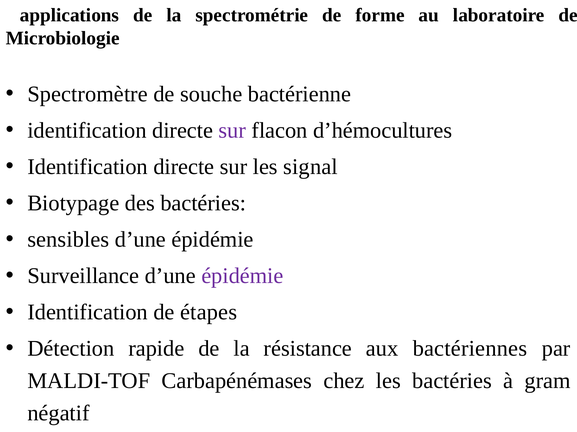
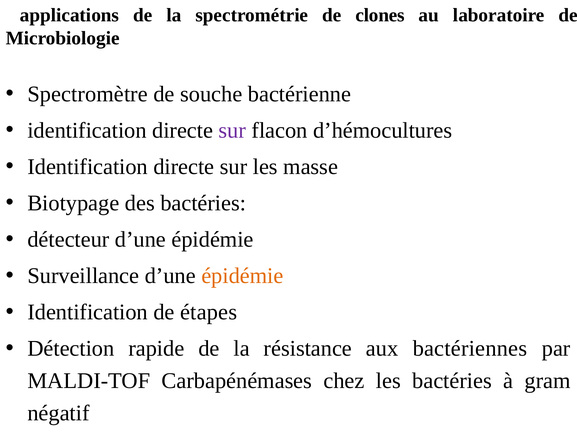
forme: forme -> clones (380, 15)
signal: signal -> masse (311, 167)
sensibles: sensibles -> détecteur (68, 240)
épidémie colour: purple -> orange (242, 276)
